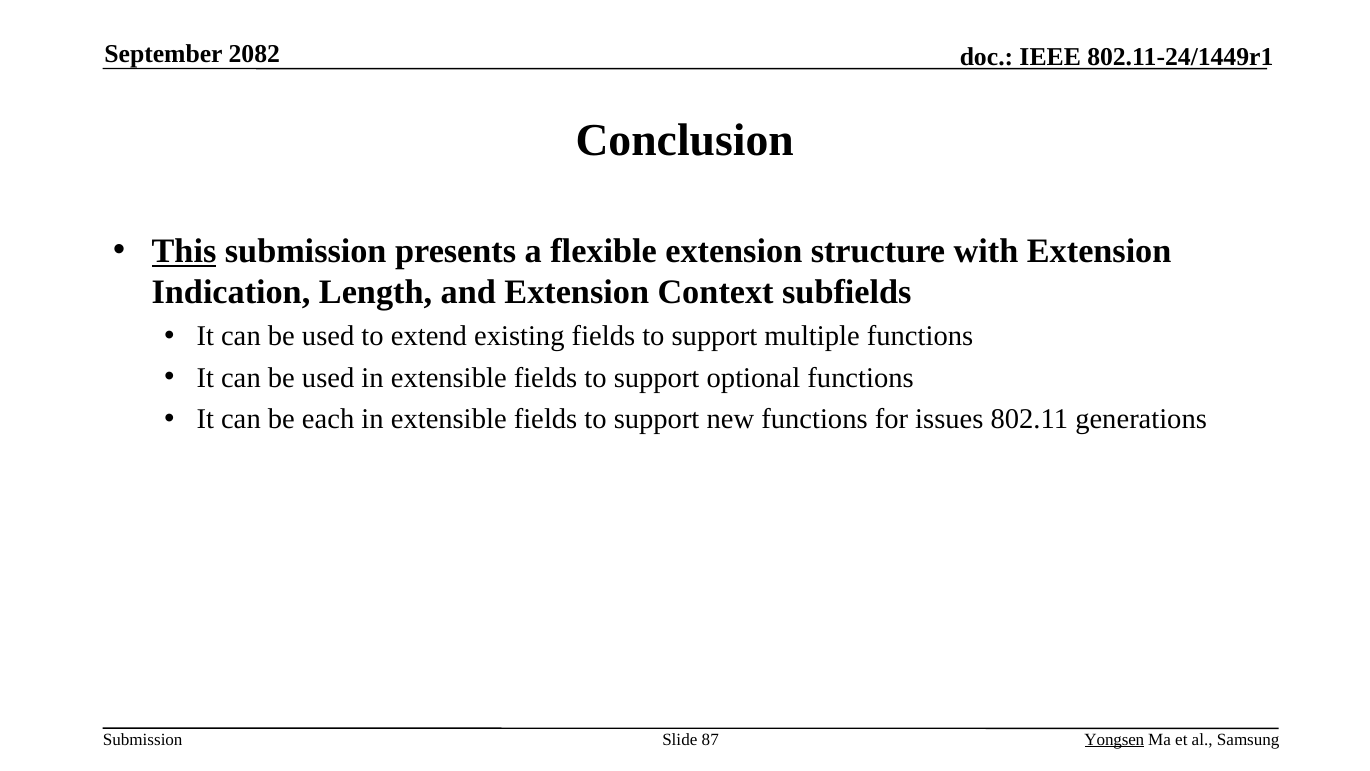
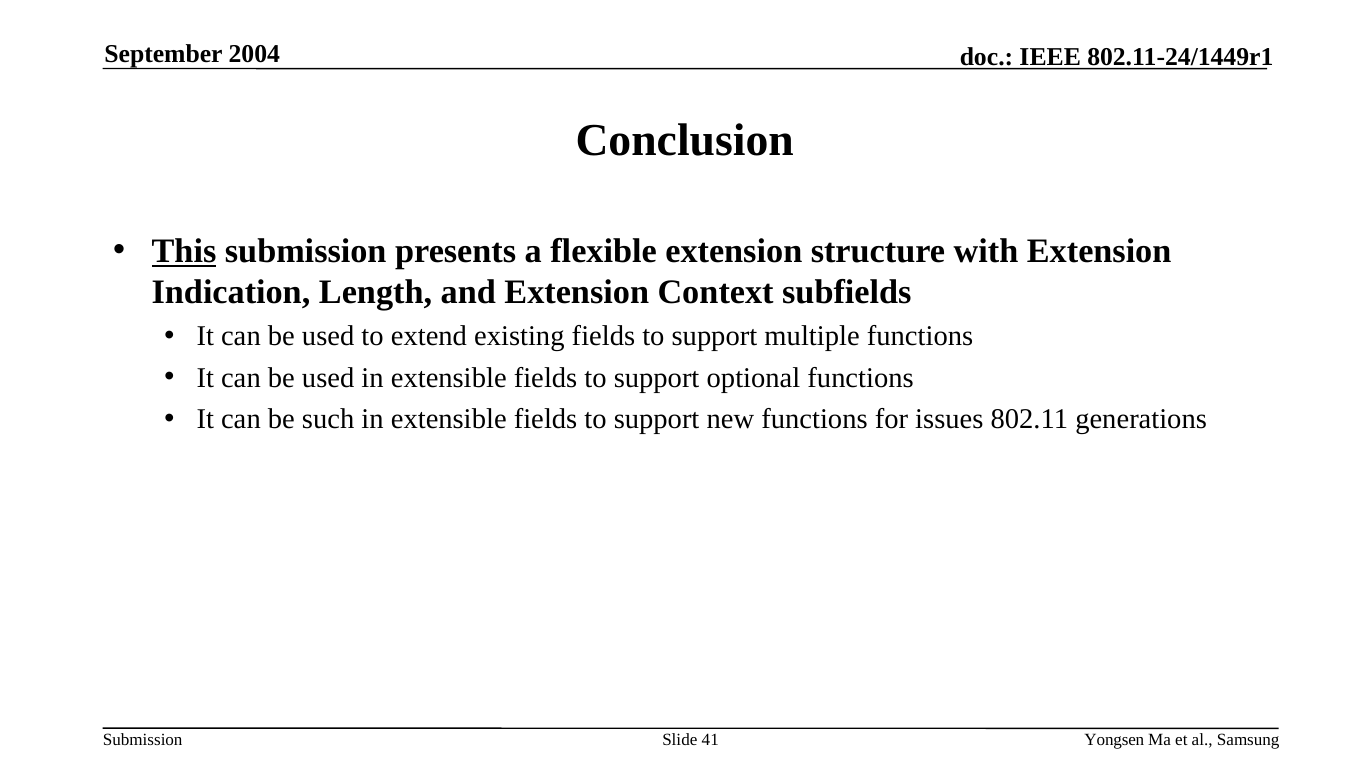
2082: 2082 -> 2004 (254, 54)
each: each -> such (328, 419)
87: 87 -> 41 (710, 739)
Yongsen underline: present -> none (1114, 739)
